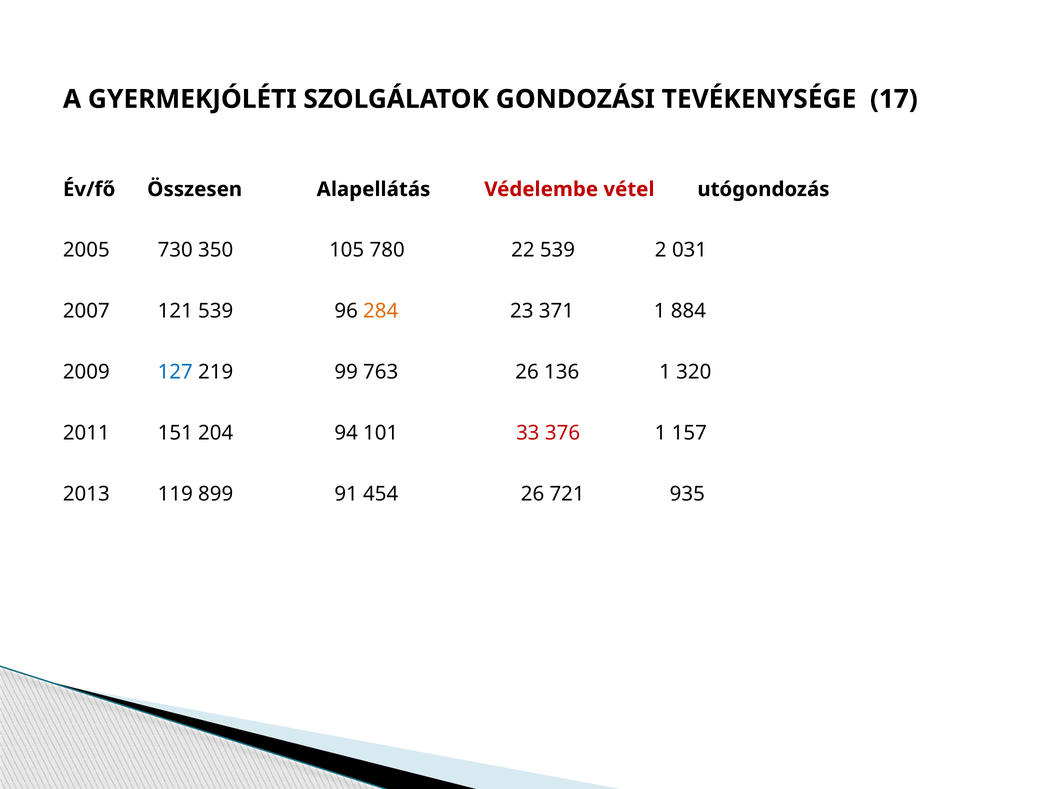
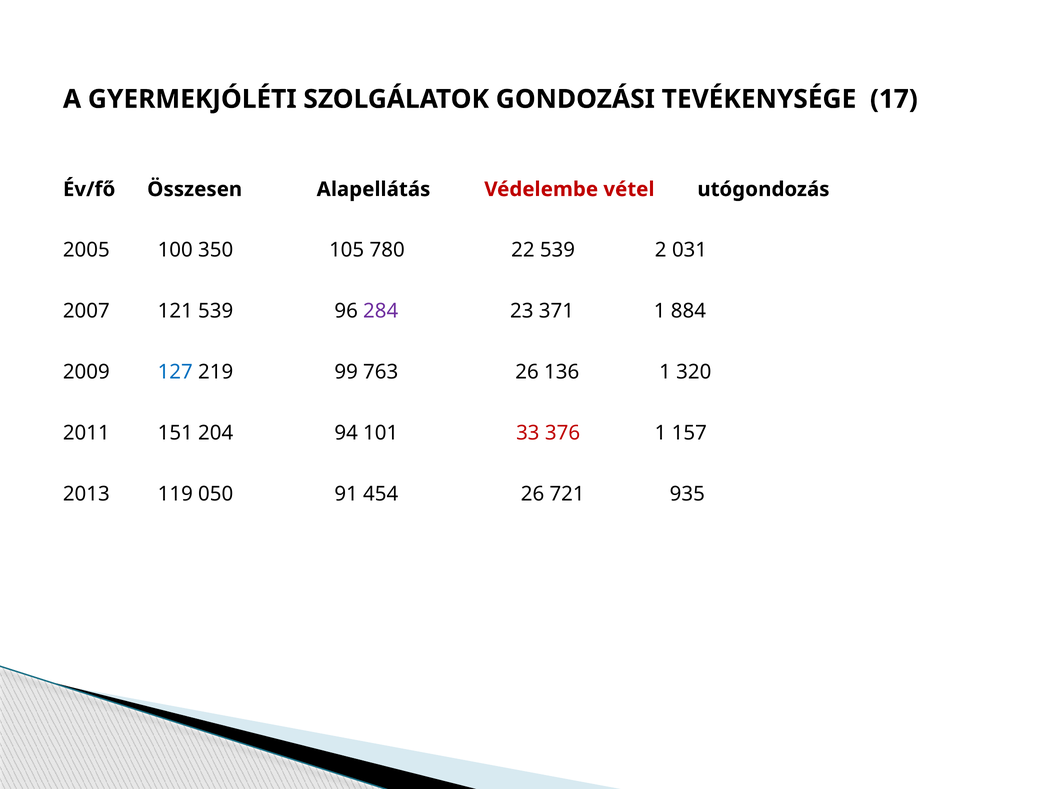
730: 730 -> 100 (175, 250)
284 colour: orange -> purple (381, 311)
899: 899 -> 050 (216, 494)
